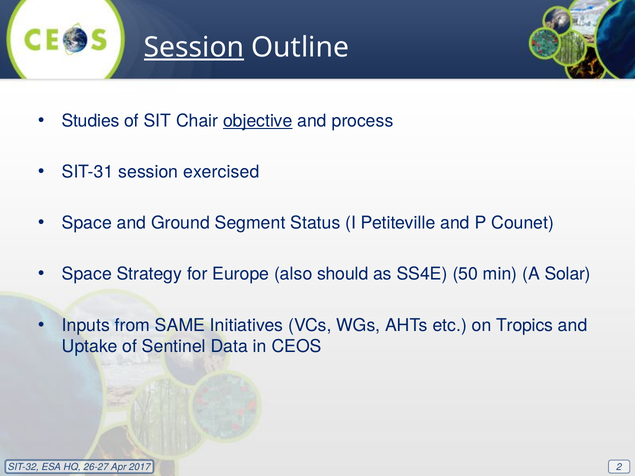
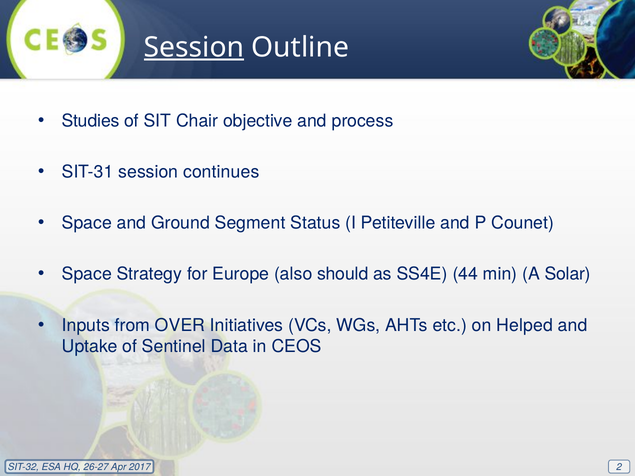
objective underline: present -> none (258, 121)
exercised: exercised -> continues (221, 172)
50: 50 -> 44 (465, 274)
SAME: SAME -> OVER (180, 325)
Tropics: Tropics -> Helped (525, 325)
